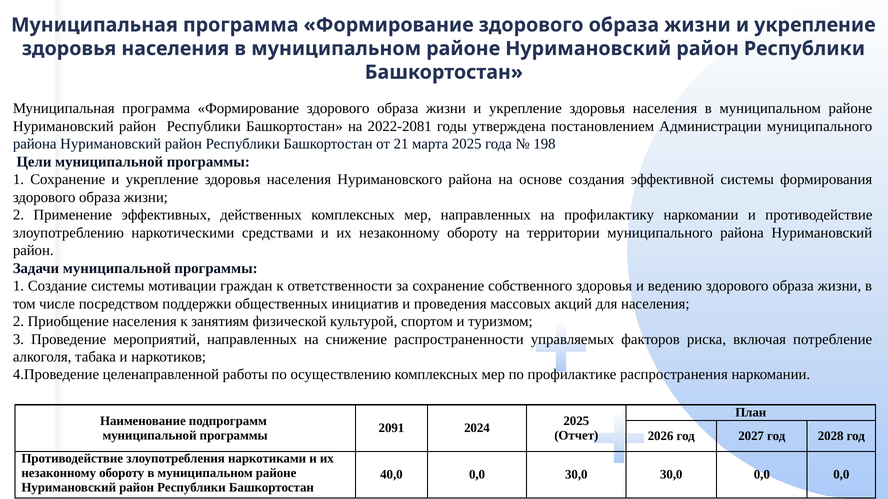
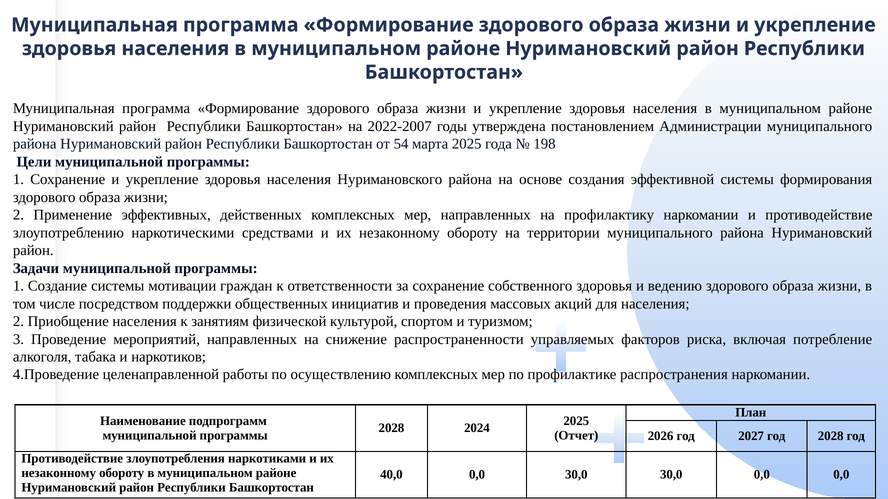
2022-2081: 2022-2081 -> 2022-2007 (400, 126)
21: 21 -> 54 (401, 144)
2091: 2091 -> 2028 (391, 429)
